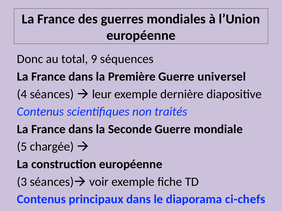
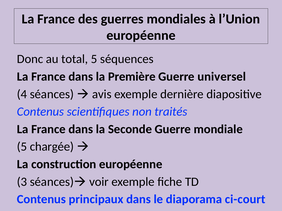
total 9: 9 -> 5 (94, 59)
leur: leur -> avis (102, 94)
ci-chefs: ci-chefs -> ci-court (245, 200)
